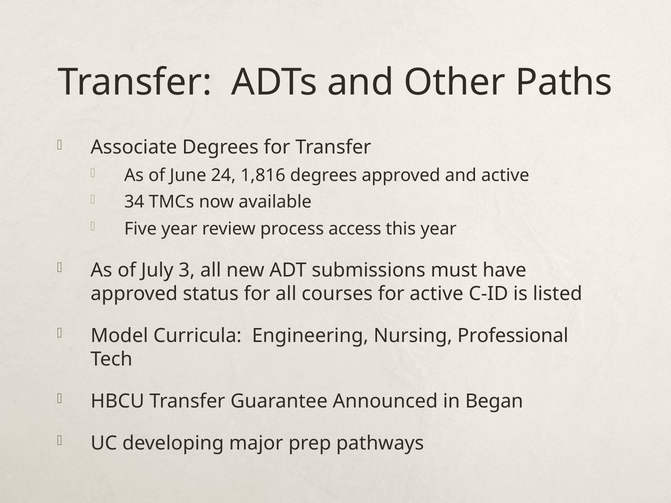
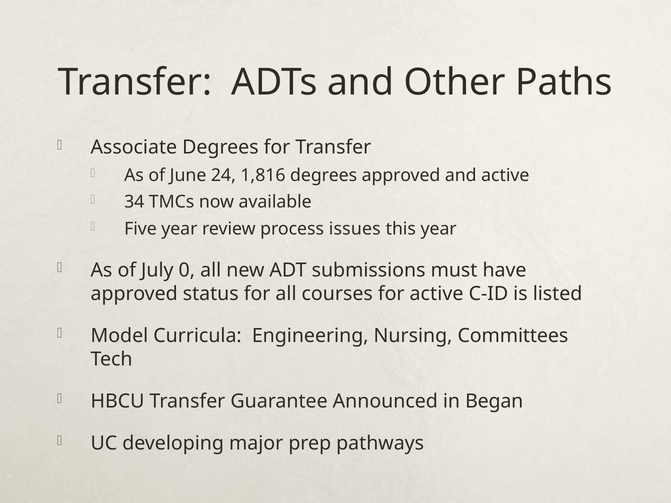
access: access -> issues (355, 229)
3: 3 -> 0 (187, 270)
Professional: Professional -> Committees (513, 336)
